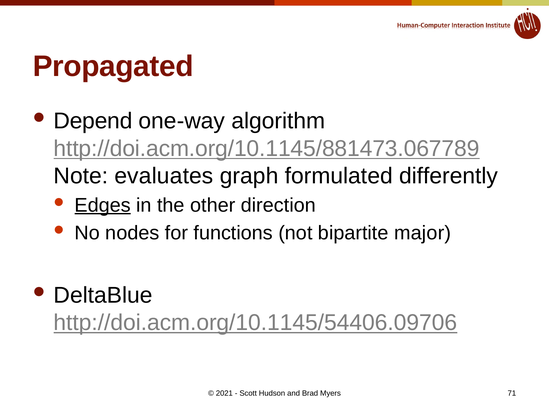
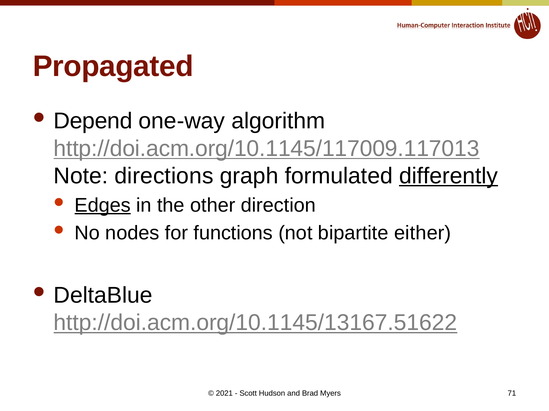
http://doi.acm.org/10.1145/881473.067789: http://doi.acm.org/10.1145/881473.067789 -> http://doi.acm.org/10.1145/117009.117013 (267, 149)
evaluates: evaluates -> directions (164, 176)
differently underline: none -> present (448, 176)
major: major -> either (423, 233)
http://doi.acm.org/10.1145/54406.09706: http://doi.acm.org/10.1145/54406.09706 -> http://doi.acm.org/10.1145/13167.51622 (255, 323)
